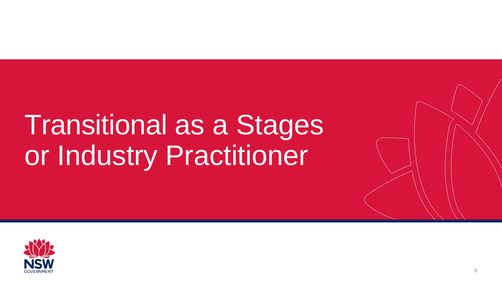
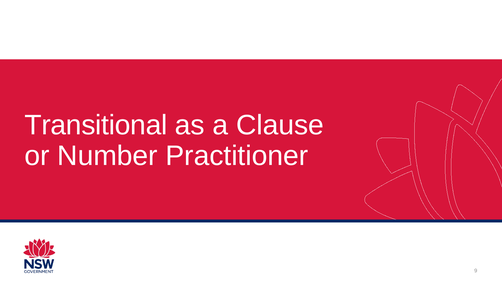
Stages: Stages -> Clause (280, 126)
Industry: Industry -> Number (108, 156)
